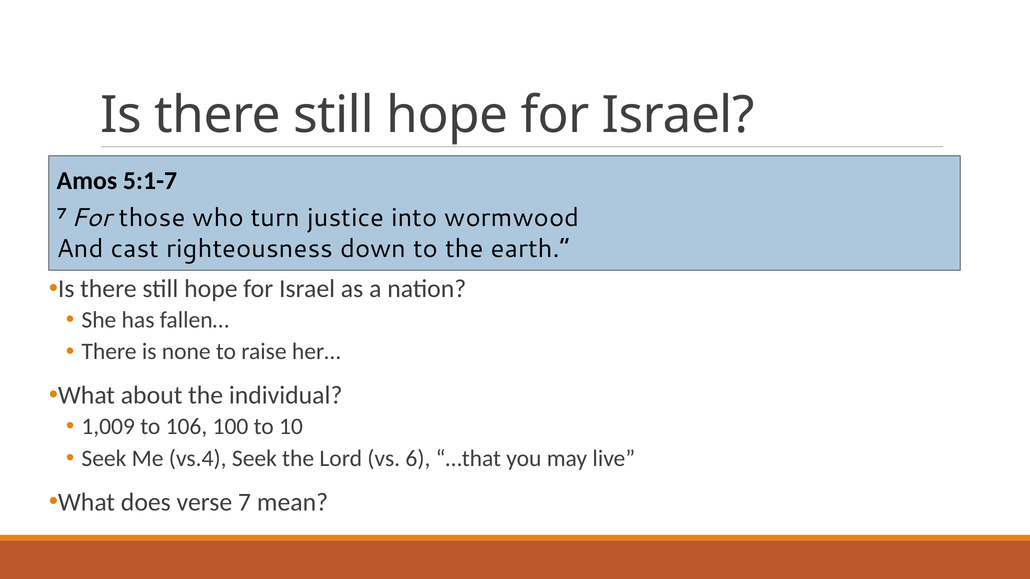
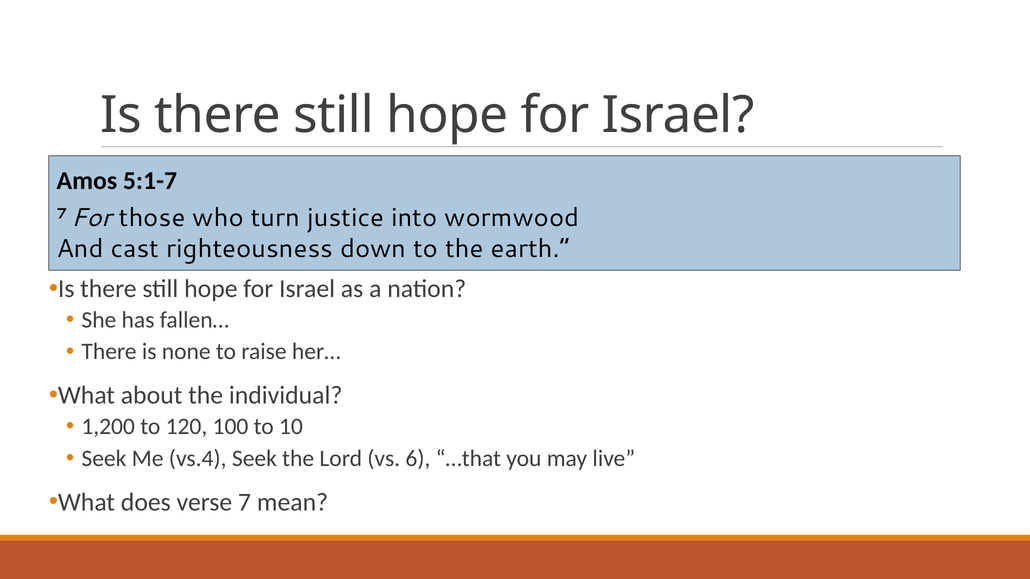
1,009: 1,009 -> 1,200 (108, 427)
106: 106 -> 120 (186, 427)
